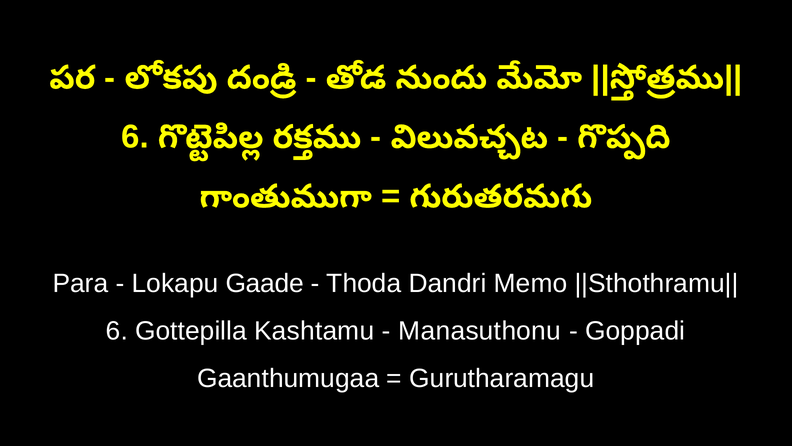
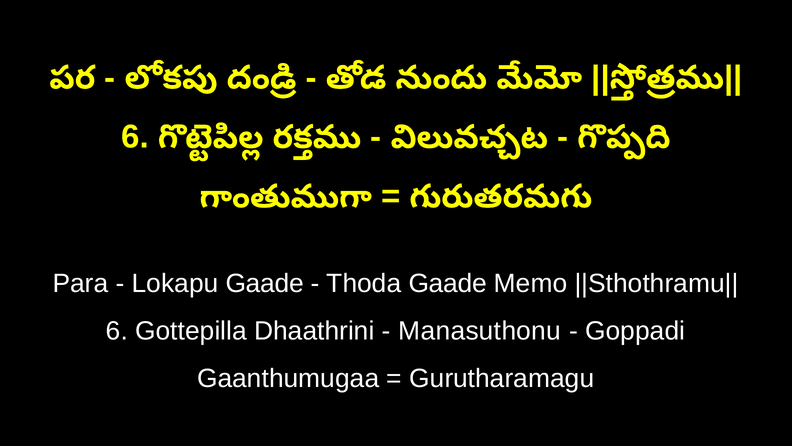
Thoda Dandri: Dandri -> Gaade (448, 283)
Kashtamu: Kashtamu -> Dhaathrini (314, 330)
